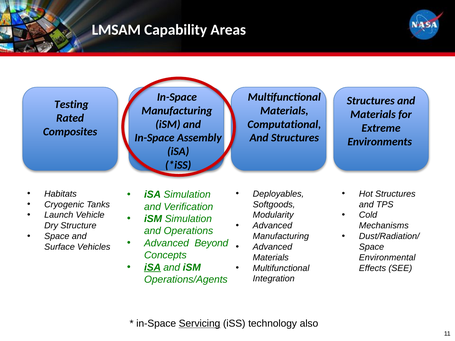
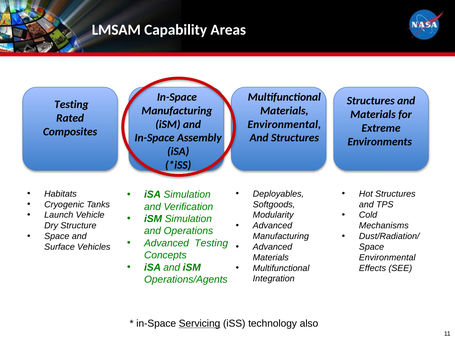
Computational: Computational -> Environmental (284, 124)
Advanced Beyond: Beyond -> Testing (211, 243)
iSA underline: present -> none (153, 268)
